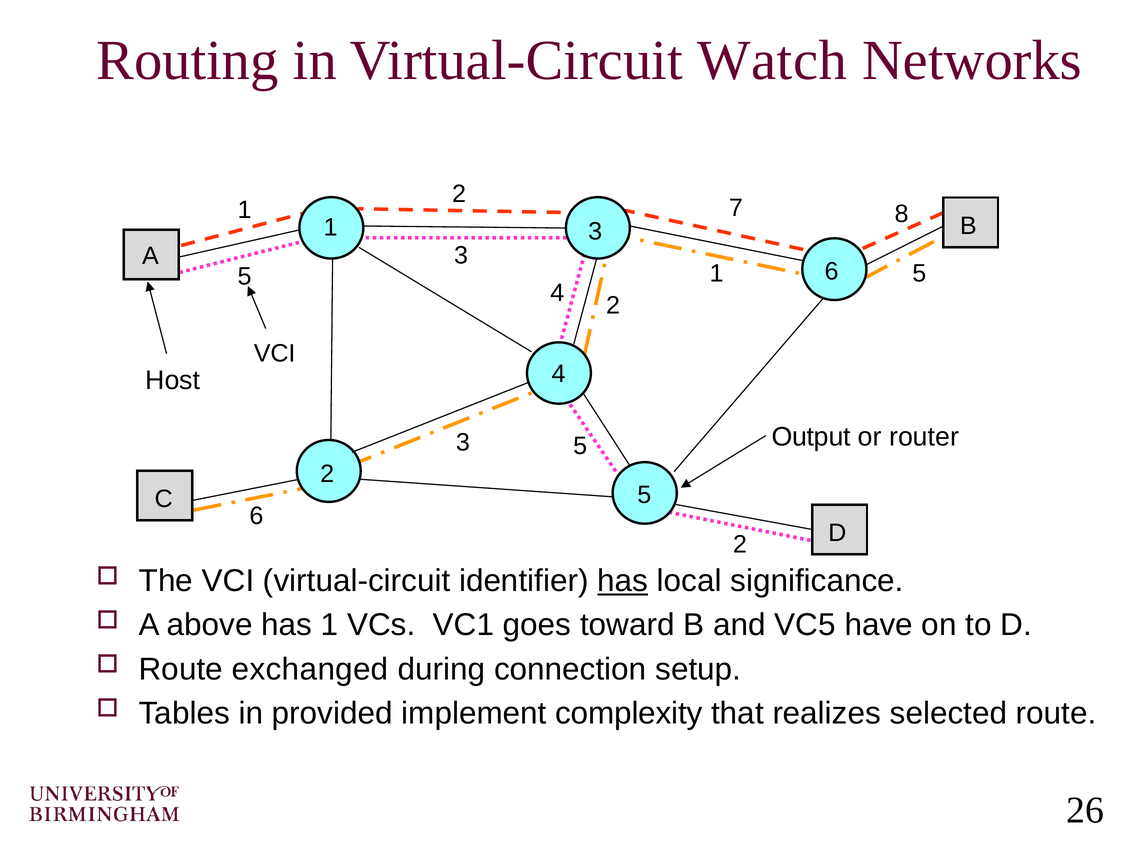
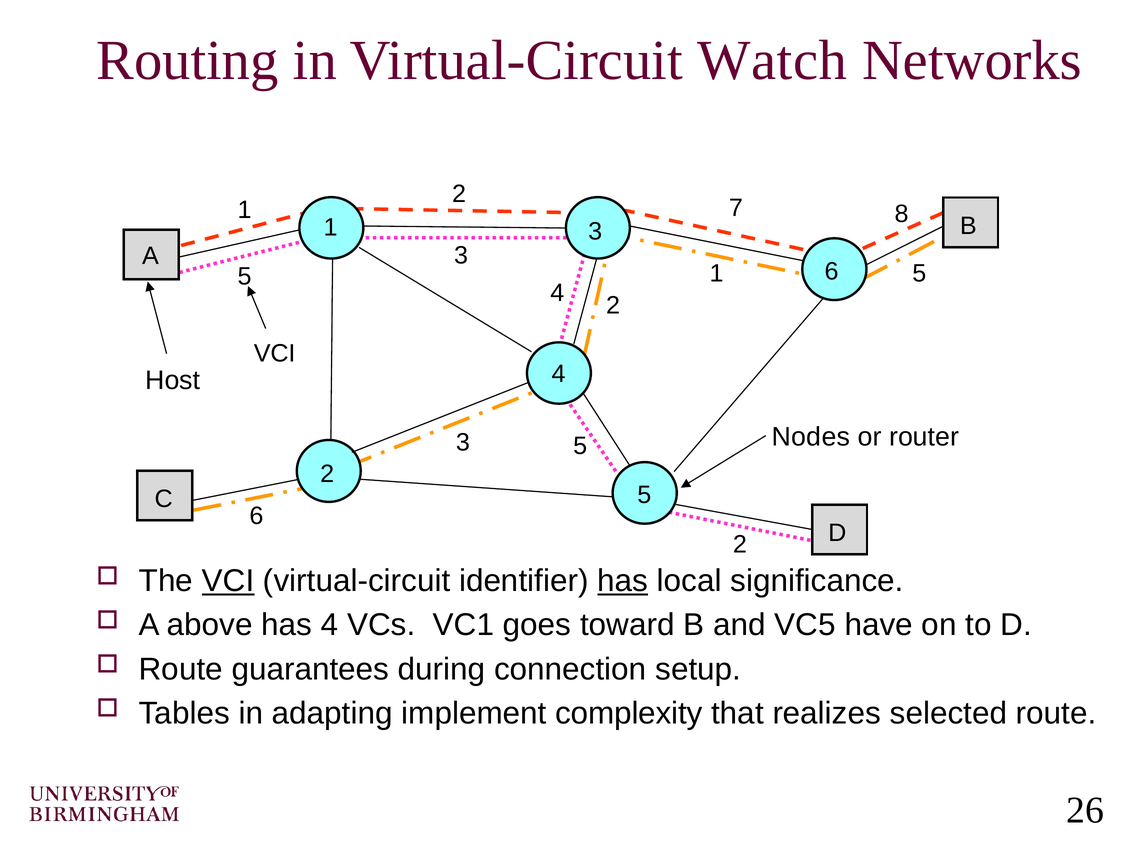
Output: Output -> Nodes (811, 437)
VCI underline: none -> present (228, 581)
has 1: 1 -> 4 (330, 625)
exchanged: exchanged -> guarantees (310, 669)
provided: provided -> adapting (332, 713)
